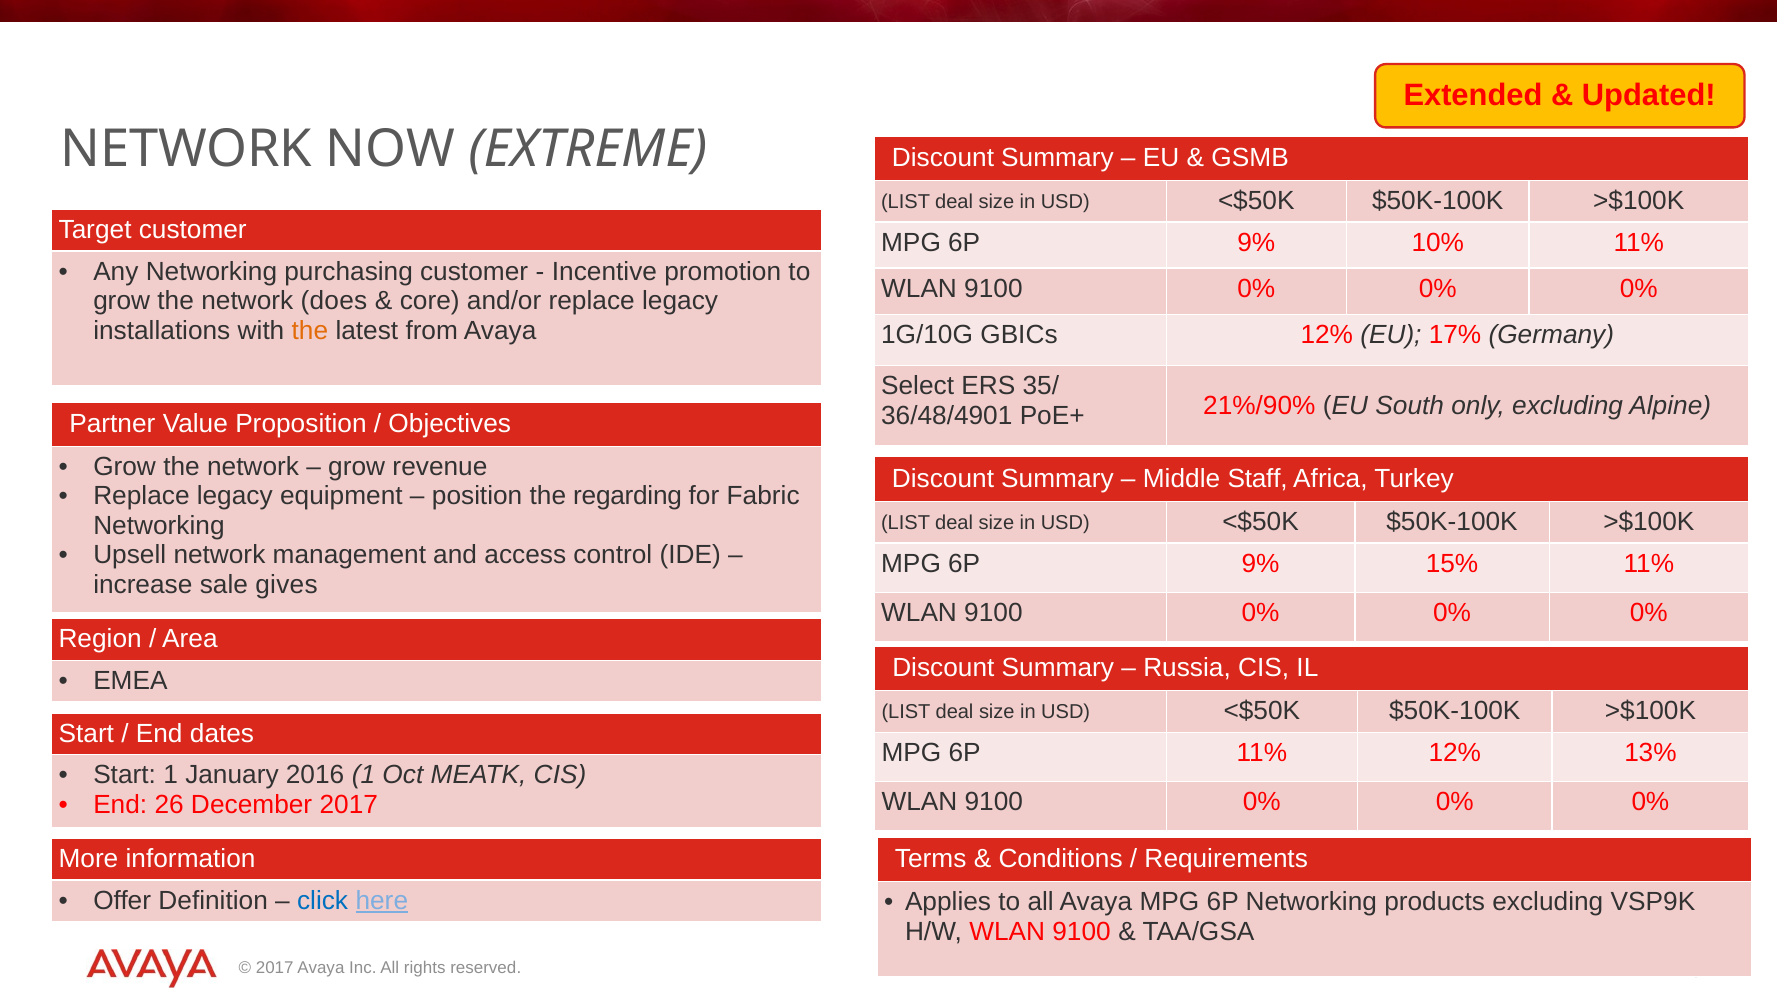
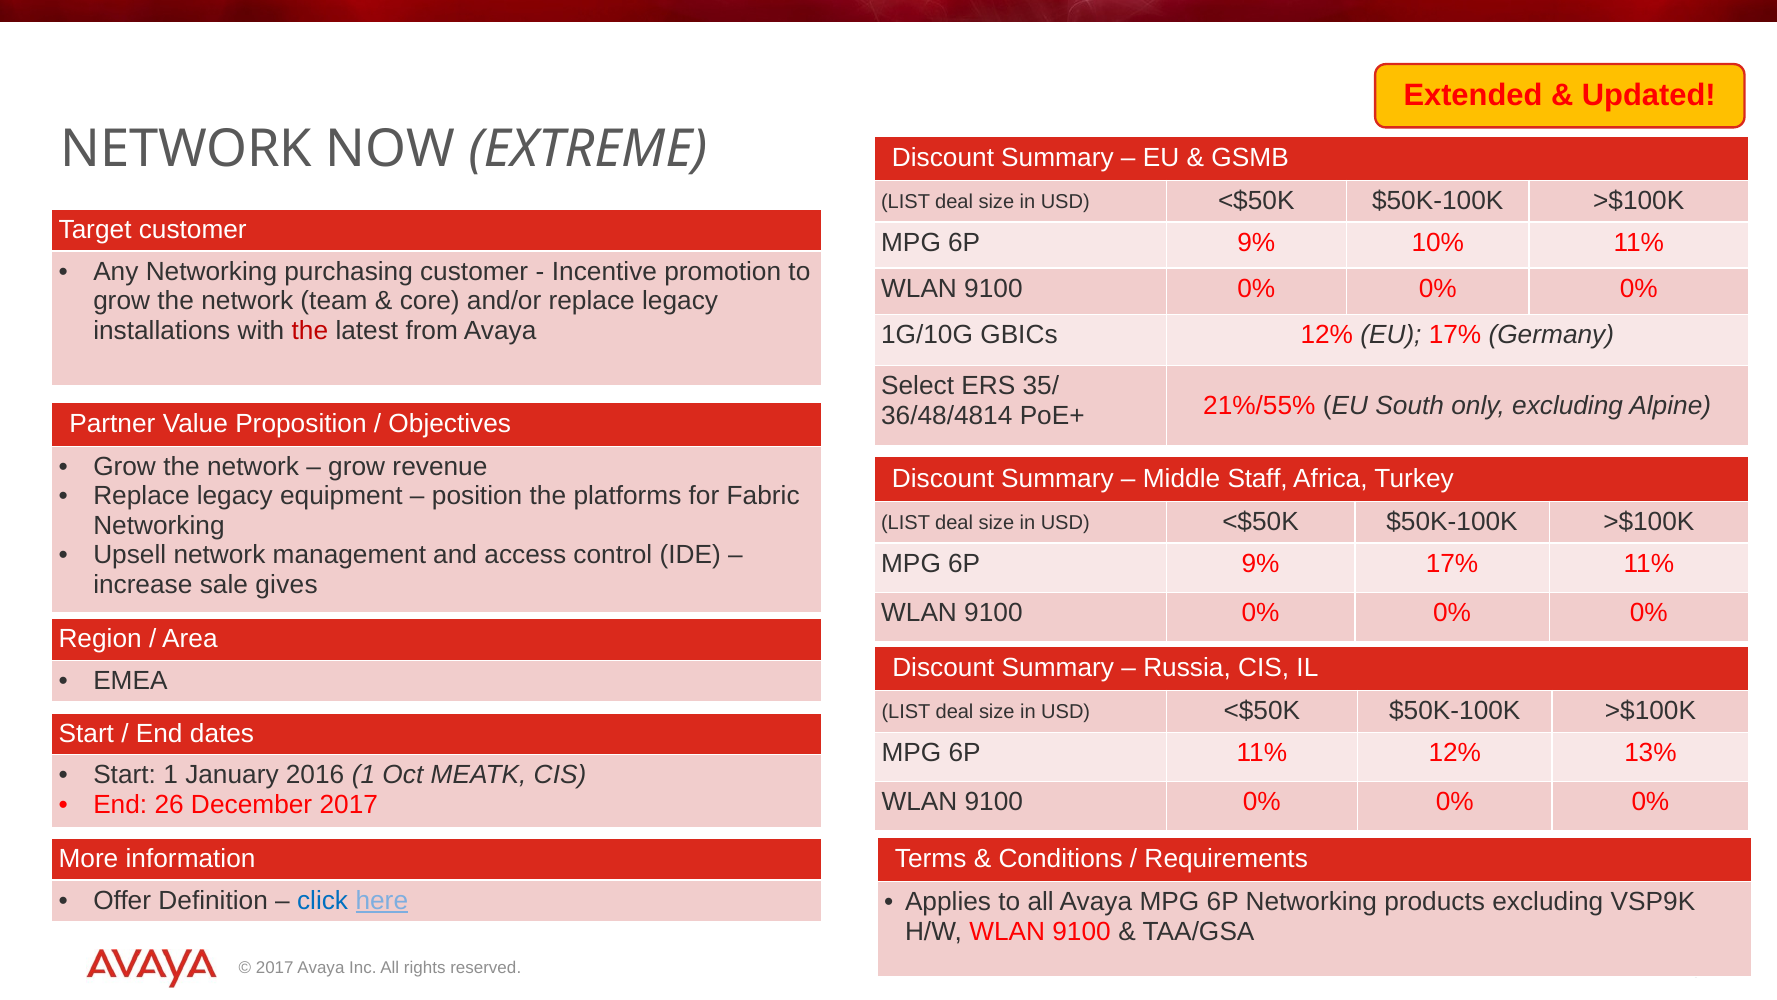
does: does -> team (334, 301)
the colour: orange -> red (310, 330)
36/48/4901: 36/48/4901 -> 36/48/4814 (947, 415)
21%/90%: 21%/90% -> 21%/55% (1259, 406)
regarding: regarding -> platforms (627, 496)
9% 15%: 15% -> 17% (1452, 563)
